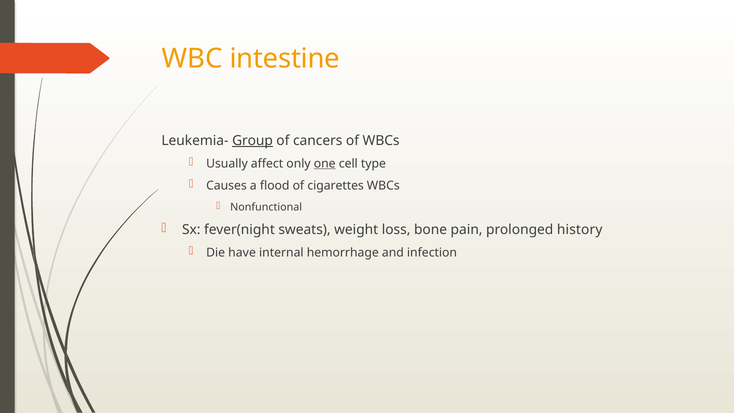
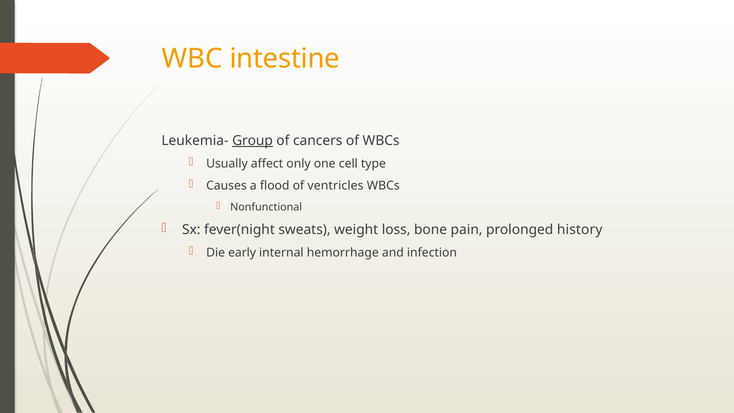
one underline: present -> none (325, 164)
cigarettes: cigarettes -> ventricles (336, 186)
have: have -> early (242, 253)
